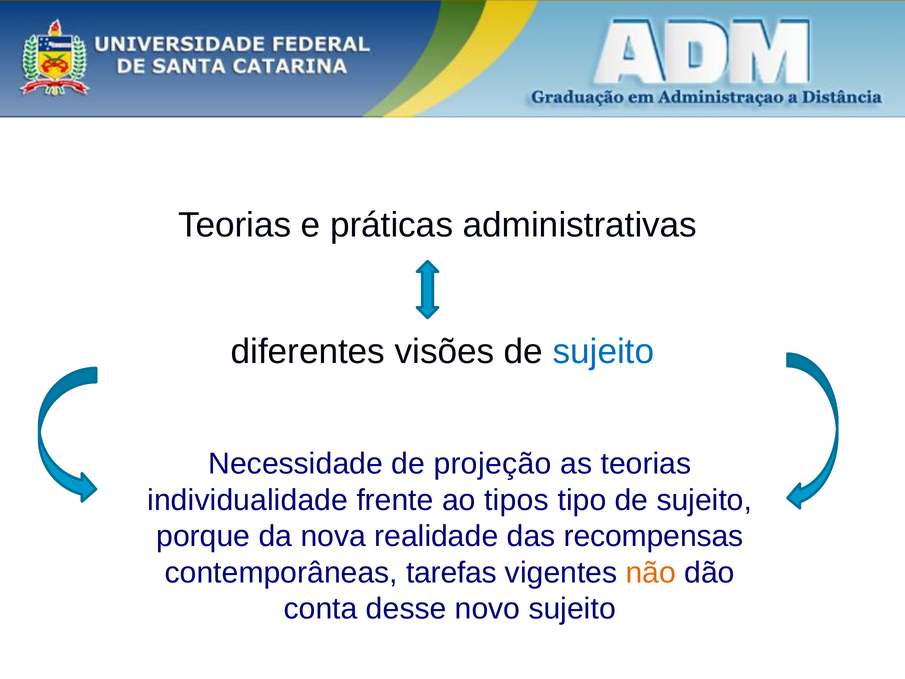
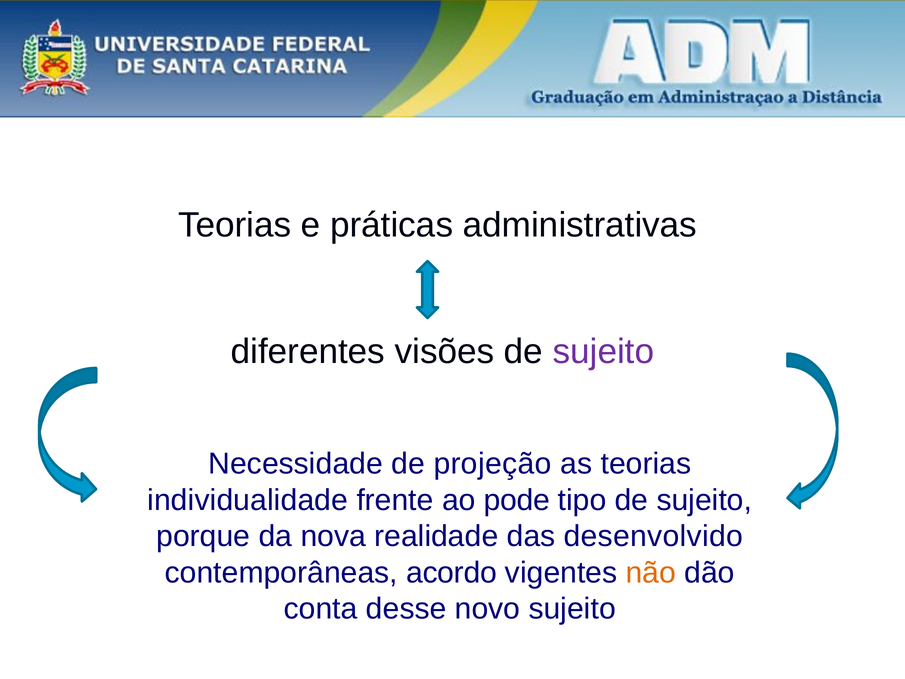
sujeito colour: blue -> purple (603, 352)
tipos: tipos -> pode (517, 500)
recompensas: recompensas -> desenvolvido (653, 536)
tarefas: tarefas -> acordo (452, 572)
